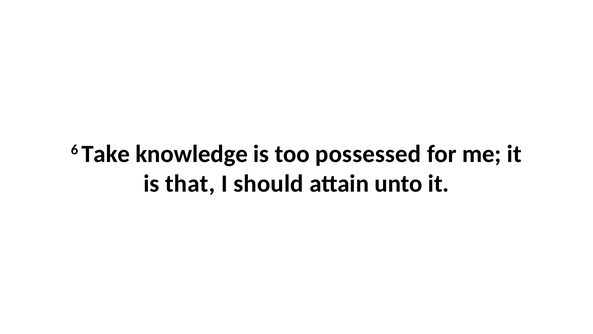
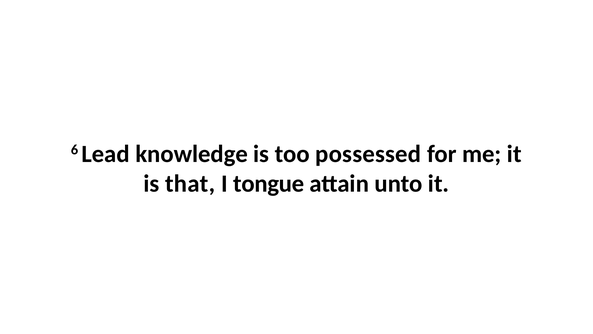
Take: Take -> Lead (106, 154)
should: should -> tongue (269, 183)
